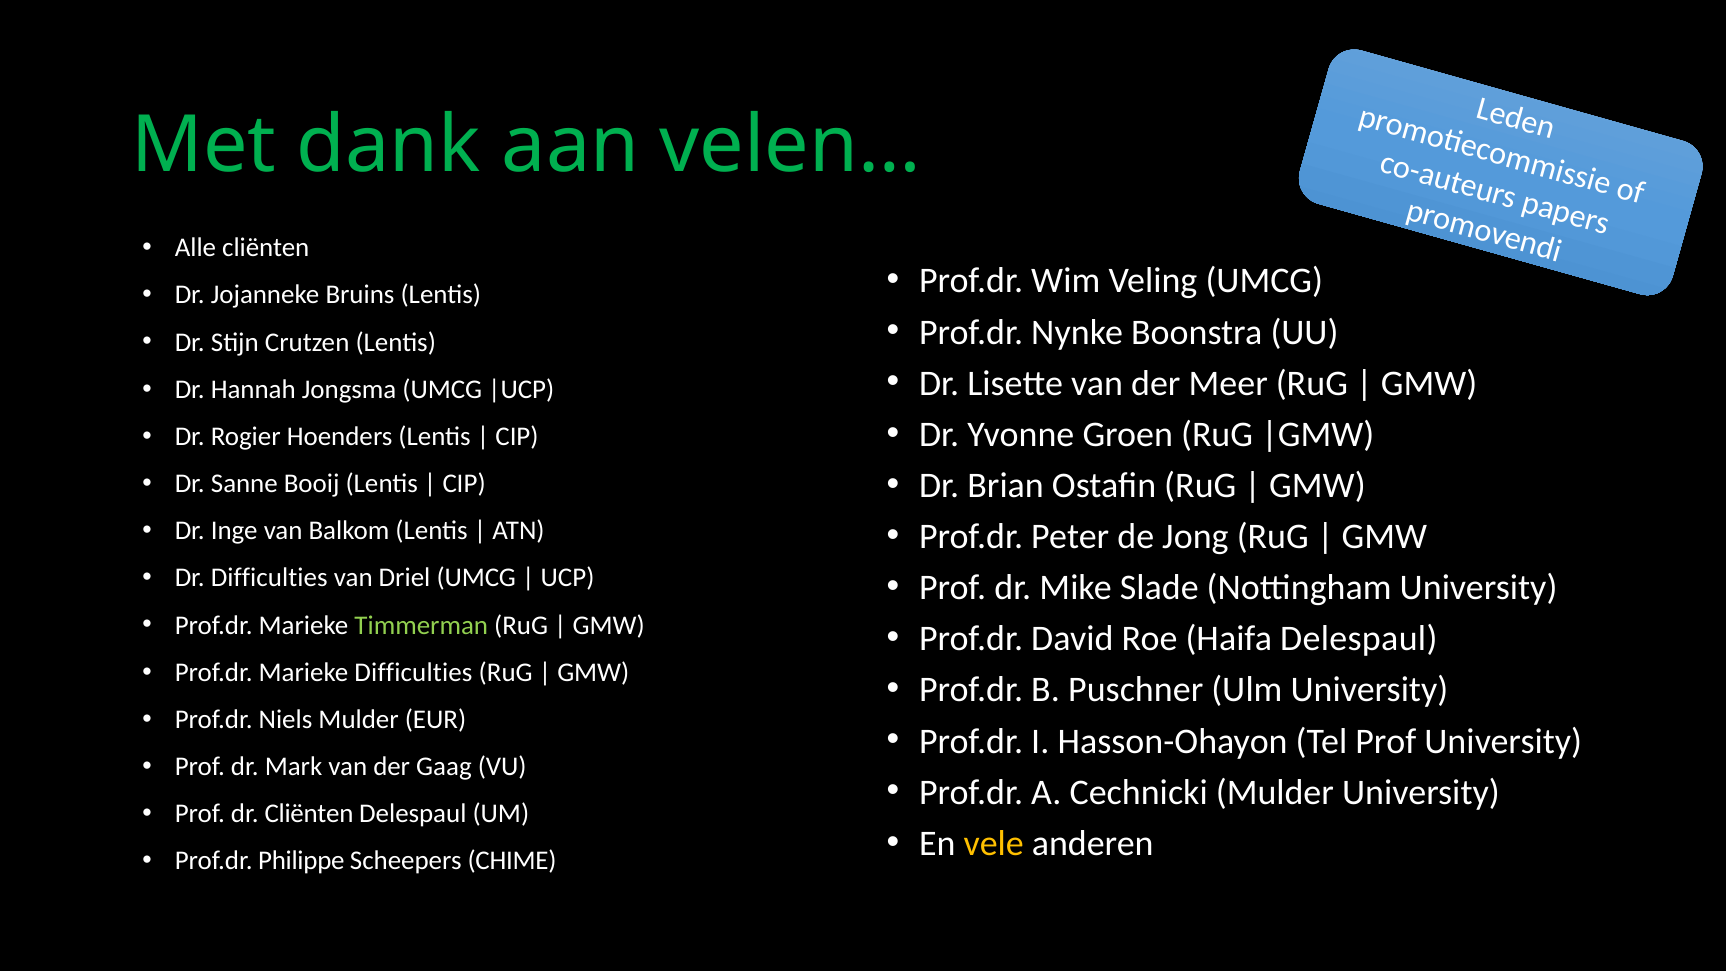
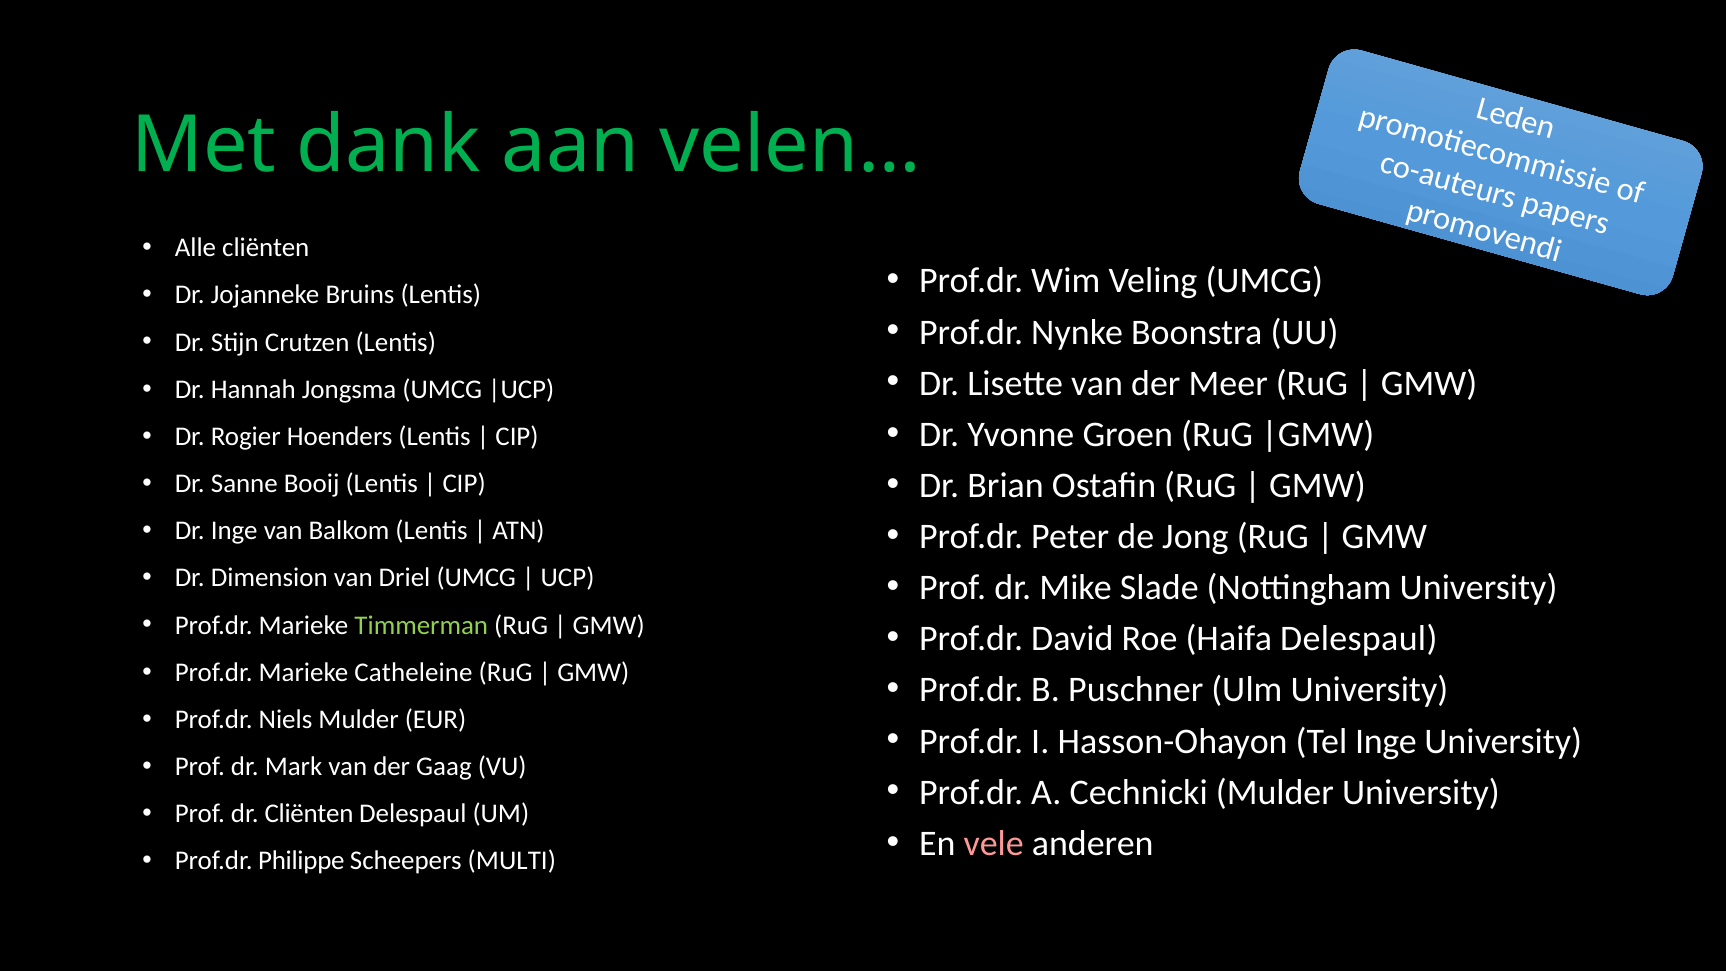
Dr Difficulties: Difficulties -> Dimension (269, 578)
Marieke Difficulties: Difficulties -> Catheleine (414, 672)
Tel Prof: Prof -> Inge (1386, 741)
vele colour: yellow -> pink (994, 843)
CHIME: CHIME -> MULTI (512, 861)
